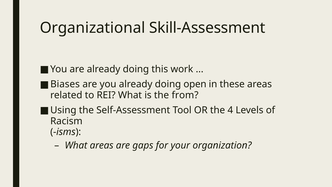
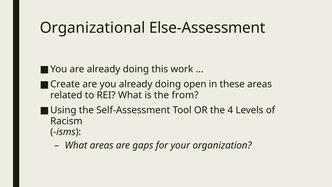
Skill-Assessment: Skill-Assessment -> Else-Assessment (207, 28)
Biases: Biases -> Create (65, 84)
